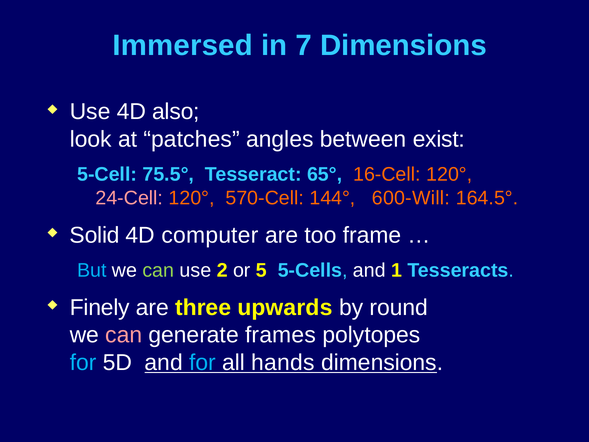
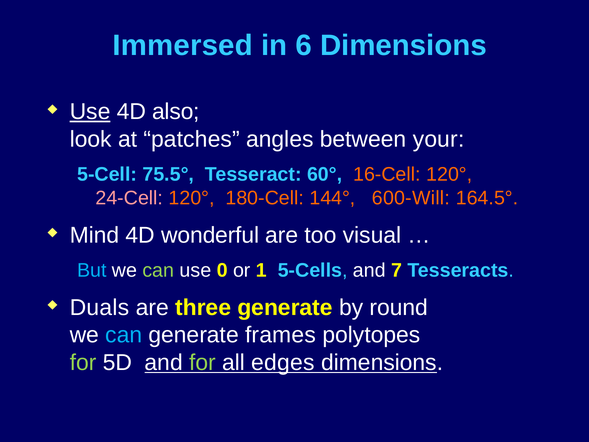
7: 7 -> 6 (304, 45)
Use underline: none -> present (90, 112)
exist: exist -> your (439, 139)
65°: 65° -> 60° (325, 174)
570-Cell: 570-Cell -> 180-Cell (265, 198)
Solid: Solid -> Mind (95, 235)
computer: computer -> wonderful (210, 235)
frame: frame -> visual (372, 235)
2: 2 -> 0 (222, 270)
5: 5 -> 1 (261, 270)
1: 1 -> 7 (397, 270)
Finely: Finely -> Duals (100, 307)
three upwards: upwards -> generate (285, 307)
can colour: pink -> light blue (124, 335)
for colour: light blue -> light green (83, 362)
for colour: light blue -> light green (202, 362)
hands: hands -> edges (283, 362)
